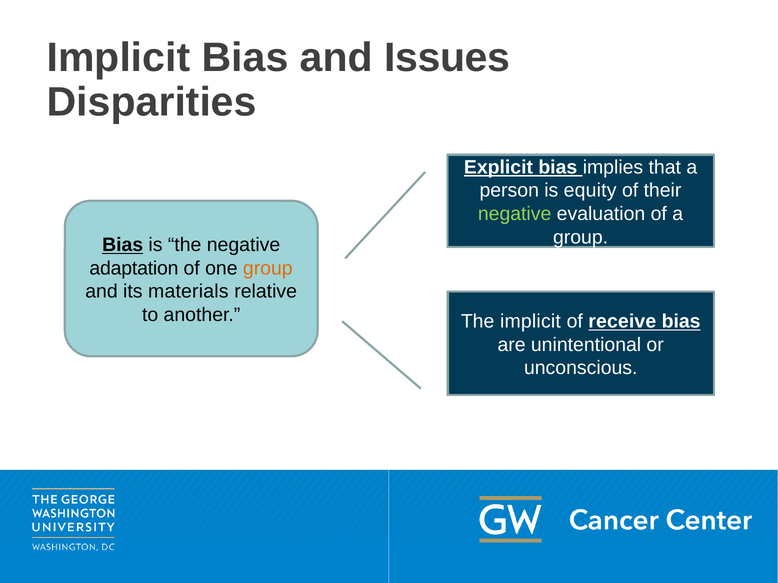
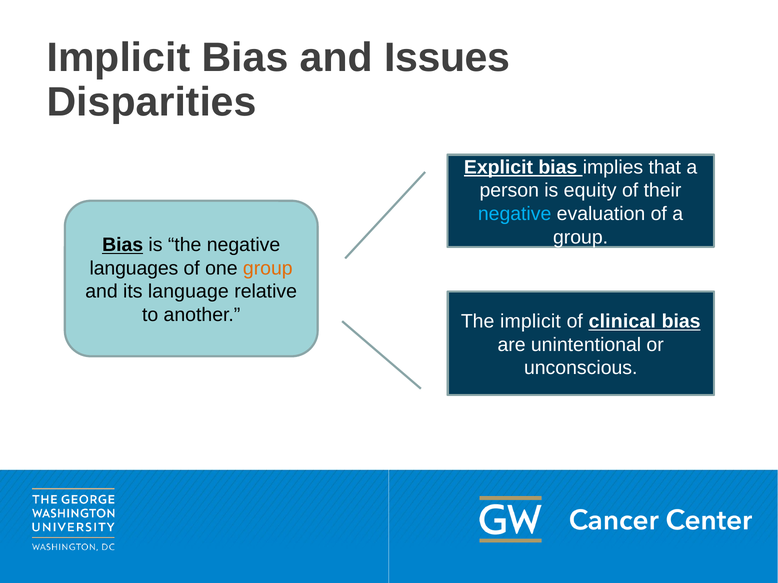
negative colour: light green -> light blue (515, 214)
adaptation: adaptation -> languages (134, 268)
materials: materials -> language (188, 292)
receive: receive -> clinical (622, 322)
